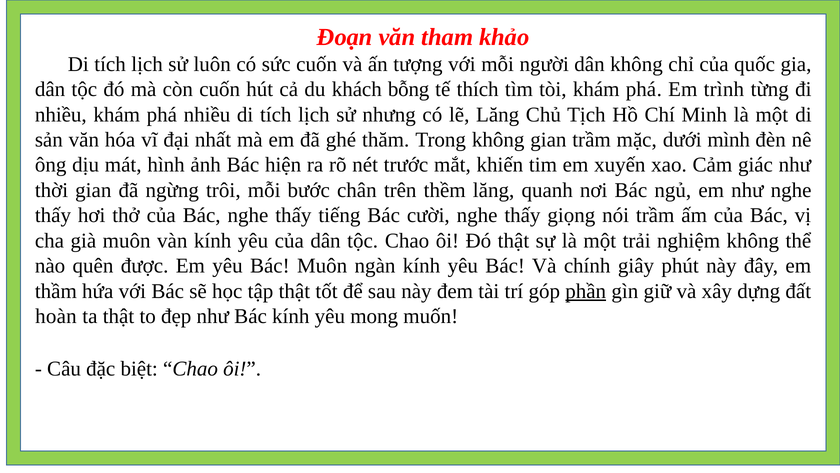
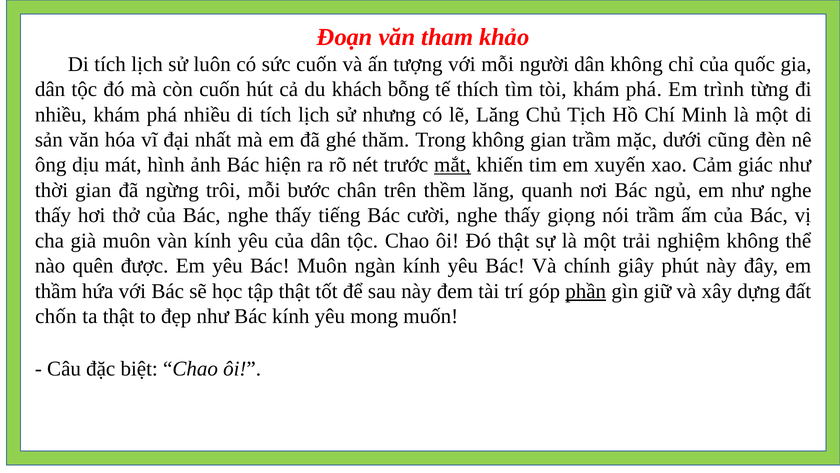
mình: mình -> cũng (728, 140)
mắt underline: none -> present (452, 165)
hoàn: hoàn -> chốn (56, 316)
